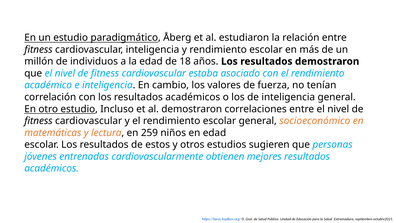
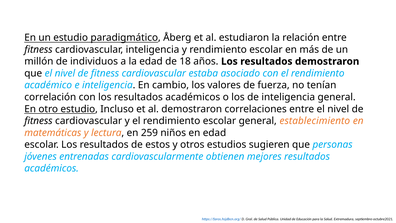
socioeconómico: socioeconómico -> establecimiento (315, 121)
